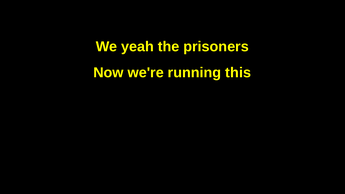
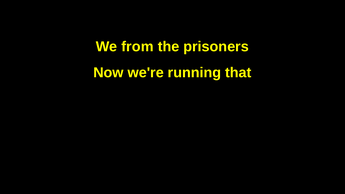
yeah: yeah -> from (137, 47)
this: this -> that (238, 73)
